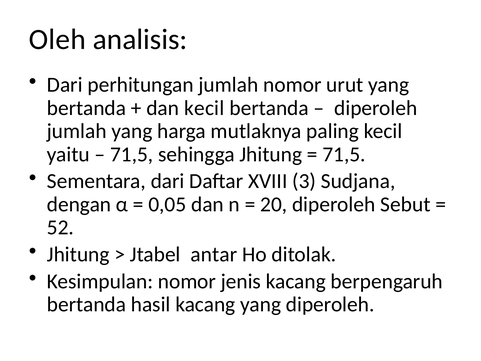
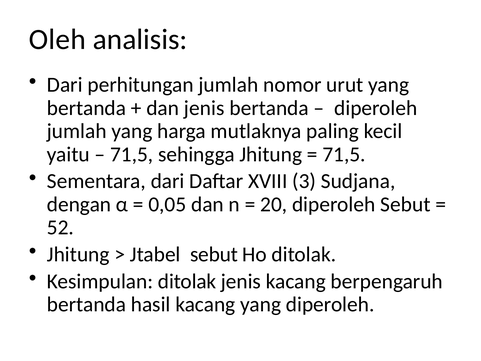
dan kecil: kecil -> jenis (204, 108)
antar: antar -> sebut (214, 254)
Kesimpulan nomor: nomor -> ditolak (187, 281)
